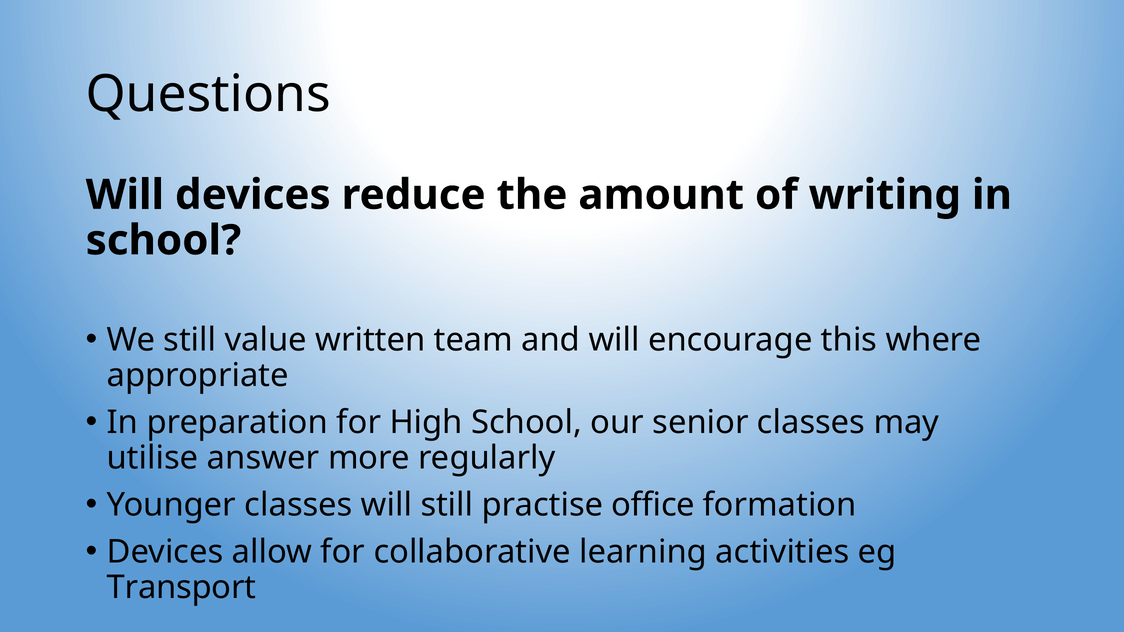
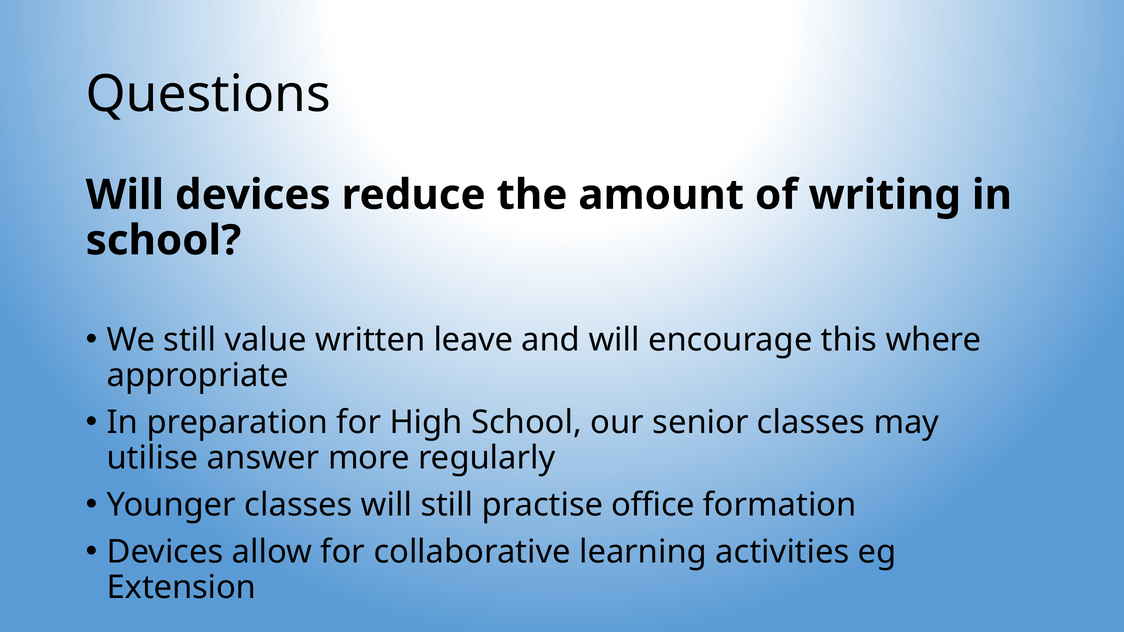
team: team -> leave (473, 340)
Transport: Transport -> Extension (181, 588)
